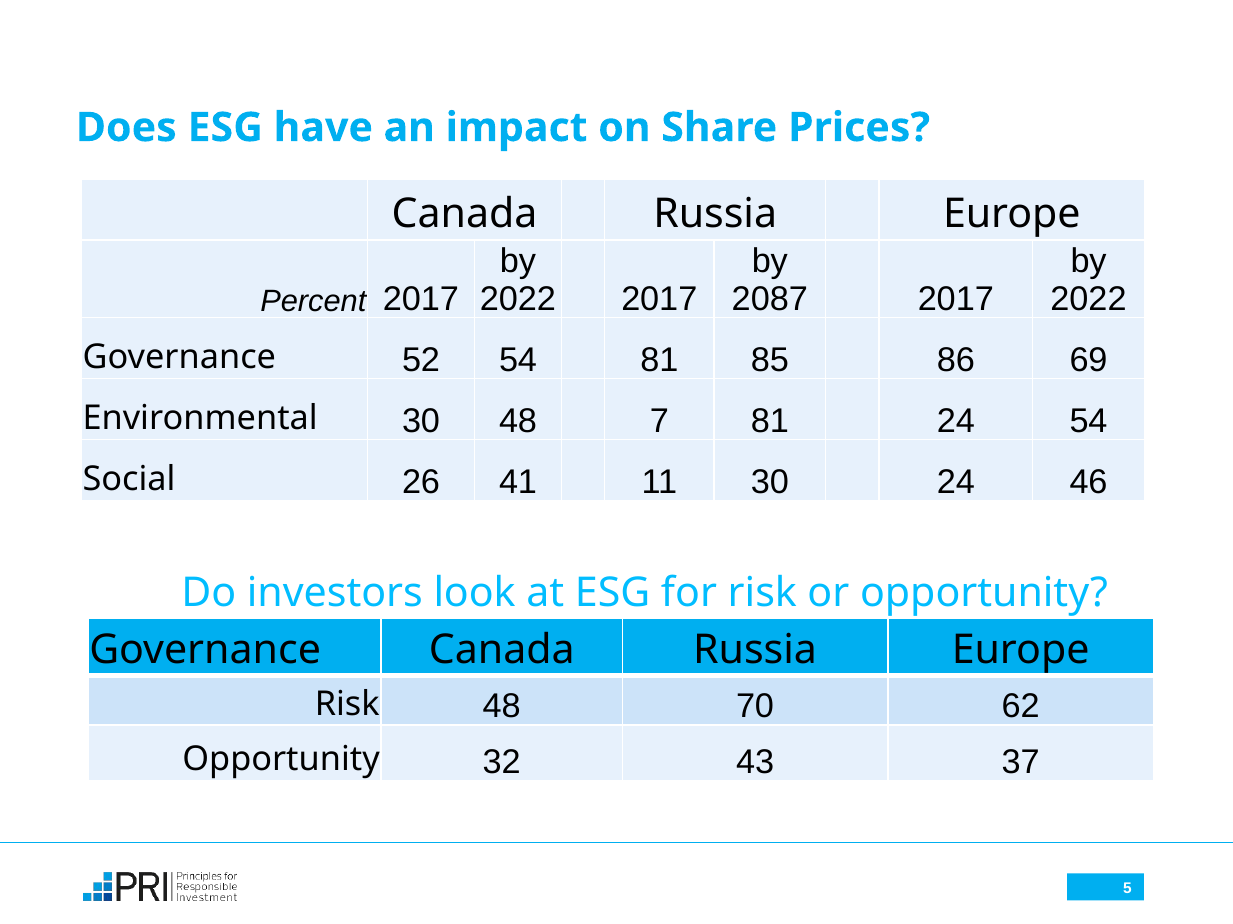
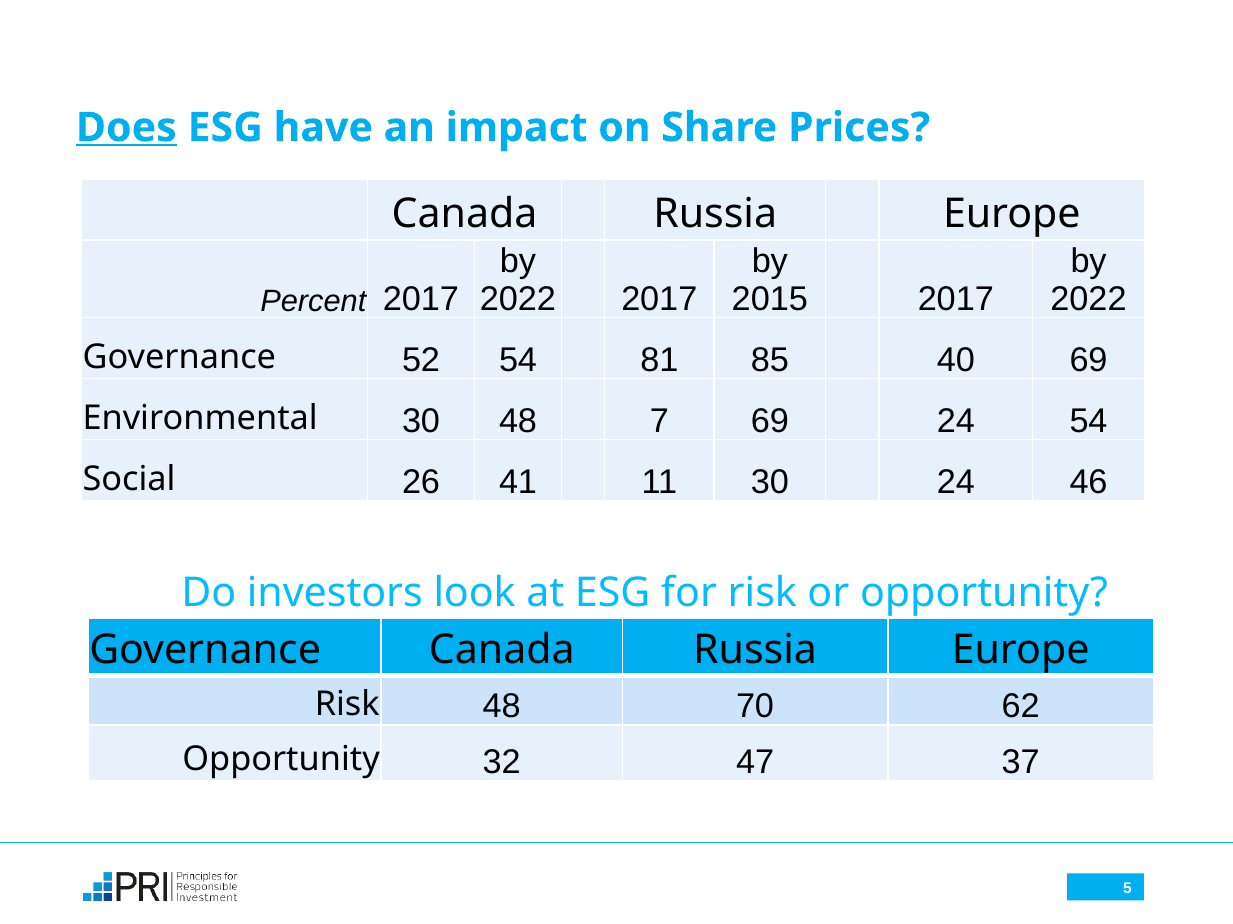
Does underline: none -> present (126, 128)
2087: 2087 -> 2015 (770, 299)
86: 86 -> 40 (956, 360)
7 81: 81 -> 69 (770, 421)
43: 43 -> 47 (755, 763)
